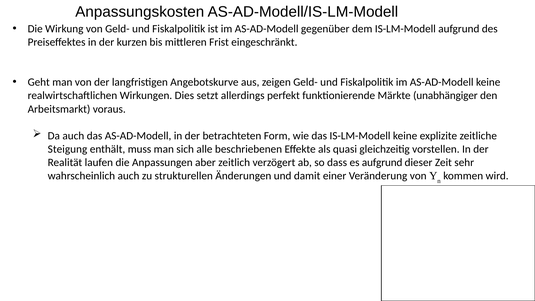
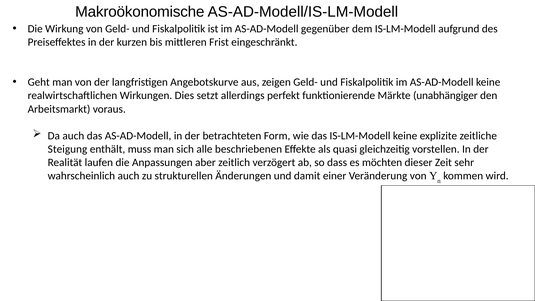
Anpassungskosten: Anpassungskosten -> Makroökonomische (140, 12)
es aufgrund: aufgrund -> möchten (382, 162)
